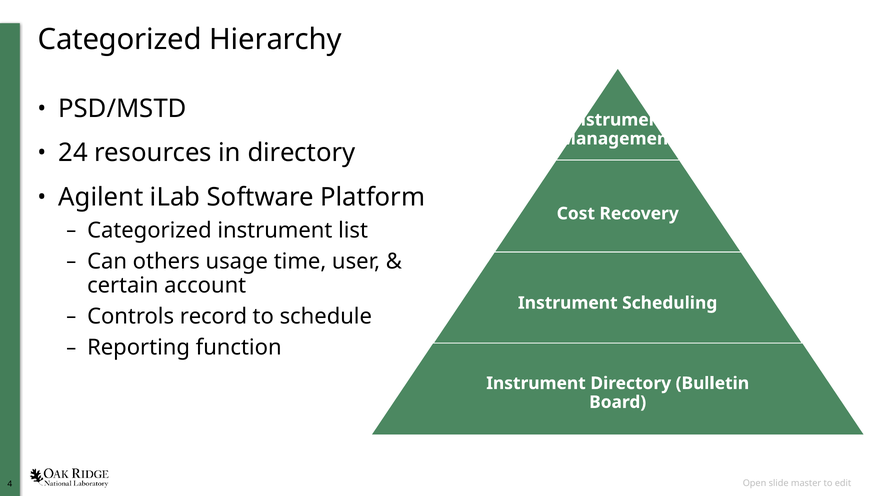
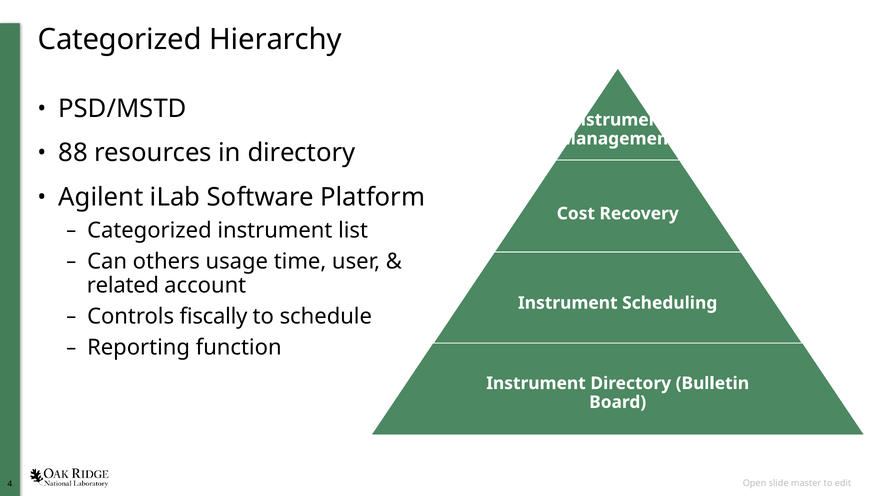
24: 24 -> 88 (73, 153)
certain: certain -> related (123, 285)
record: record -> fiscally (213, 316)
